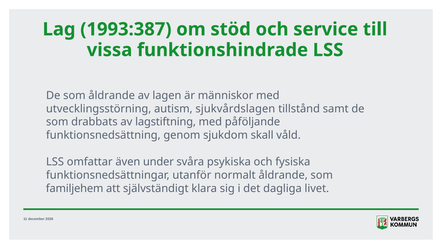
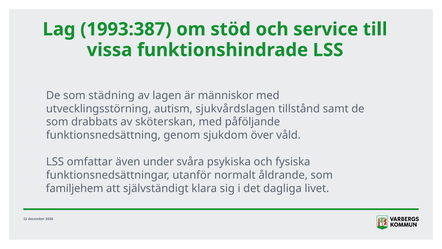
som åldrande: åldrande -> städning (112, 95)
lagstiftning: lagstiftning -> sköterskan (165, 122)
skall: skall -> över (262, 135)
